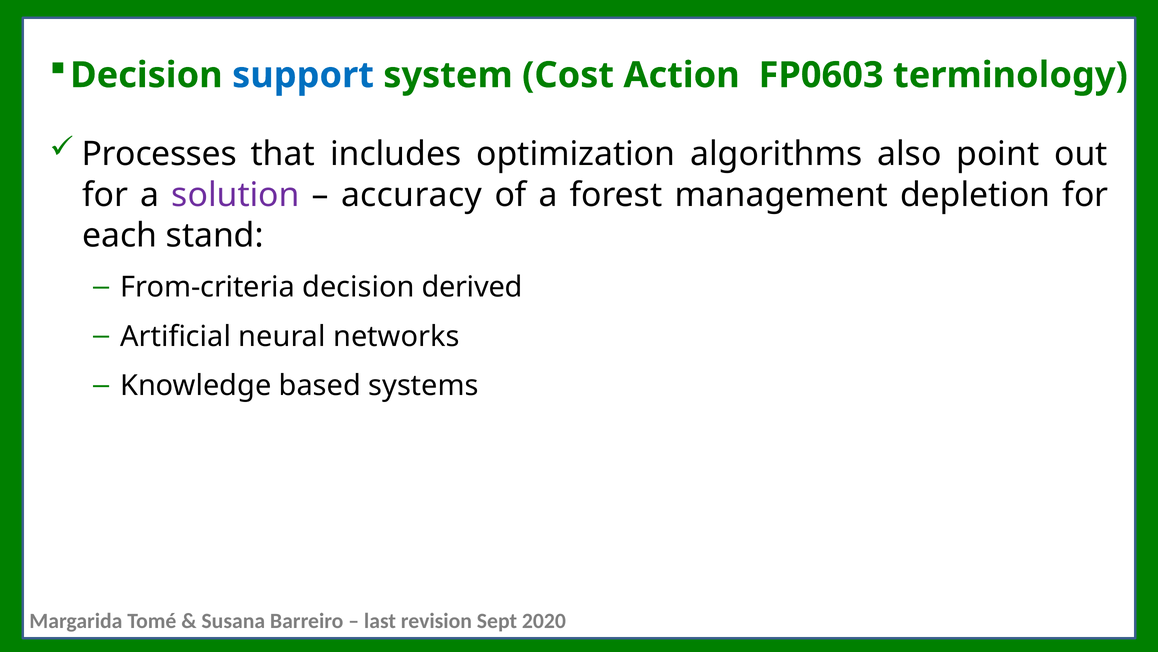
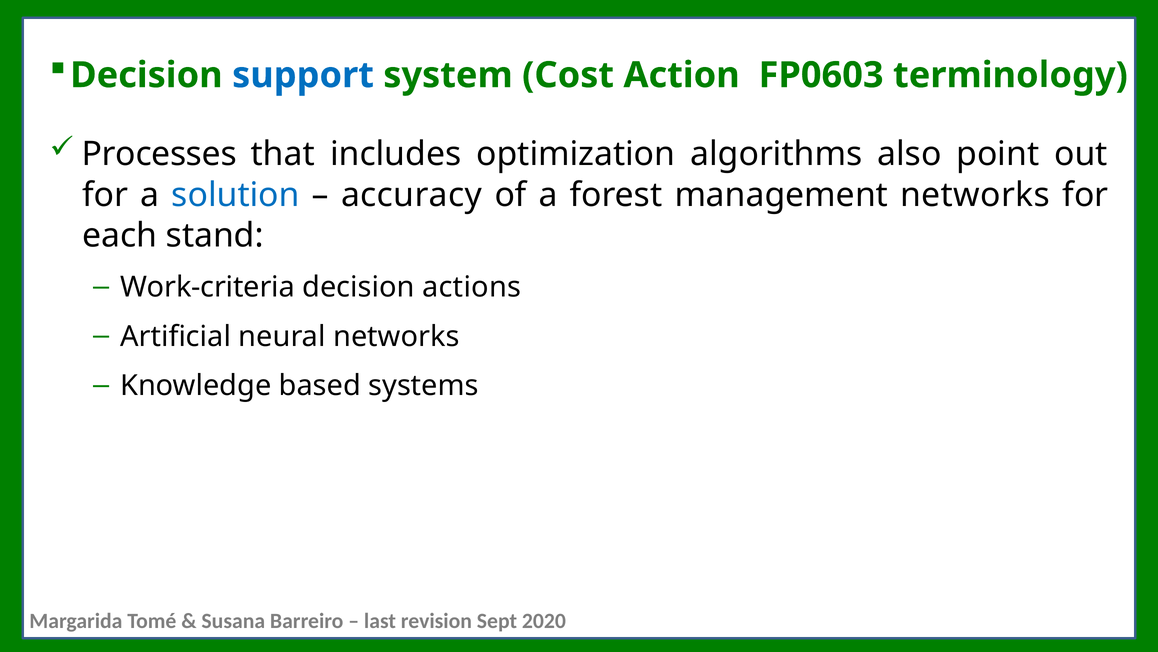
solution colour: purple -> blue (236, 195)
management depletion: depletion -> networks (975, 195)
From-criteria: From-criteria -> Work-criteria (208, 287)
derived: derived -> actions (472, 287)
